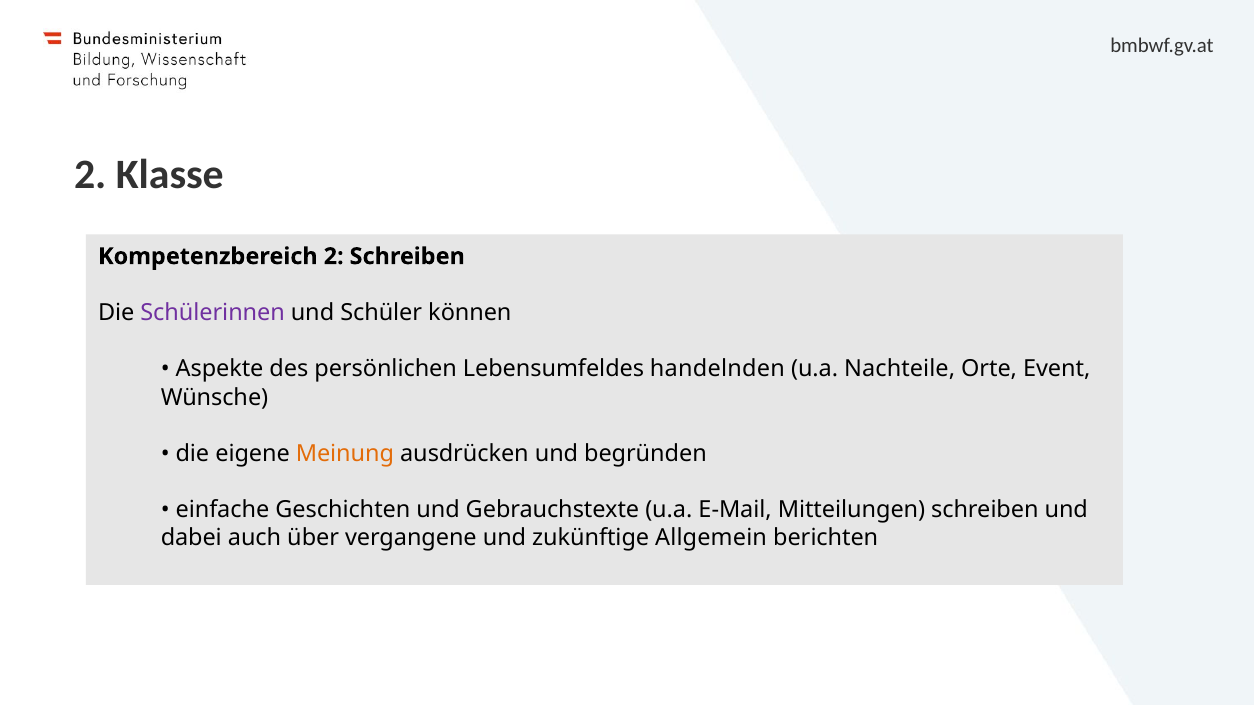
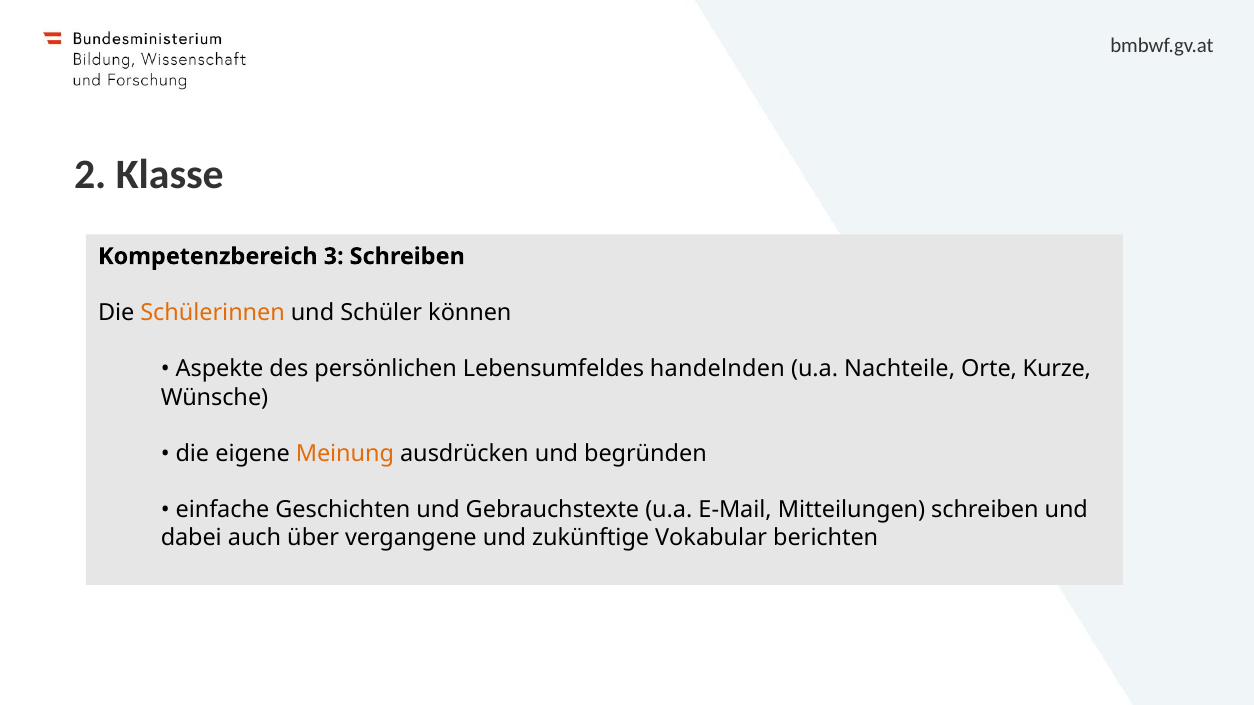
Kompetenzbereich 2: 2 -> 3 (334, 257)
Schülerinnen colour: purple -> orange (213, 313)
Event: Event -> Kurze (1057, 369)
Allgemein: Allgemein -> Vokabular (711, 538)
